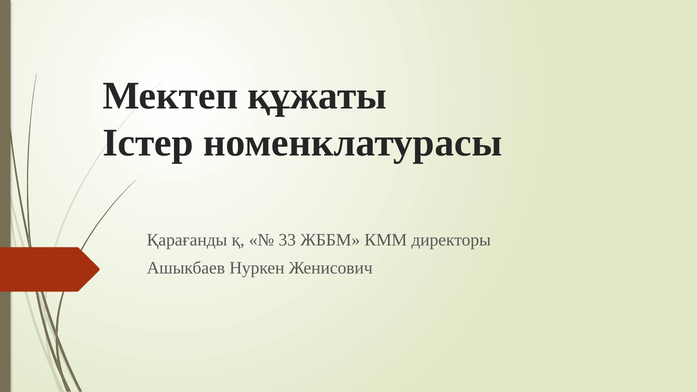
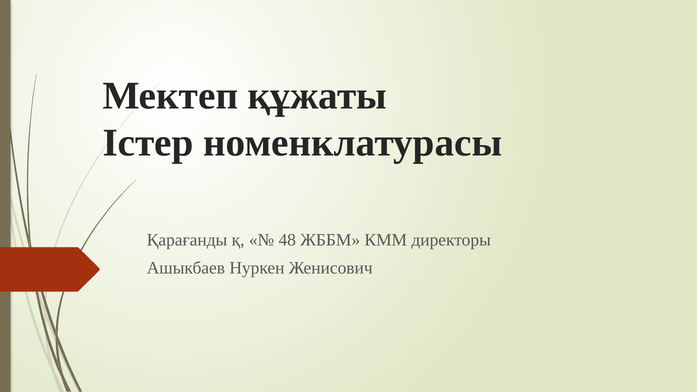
33: 33 -> 48 (287, 240)
